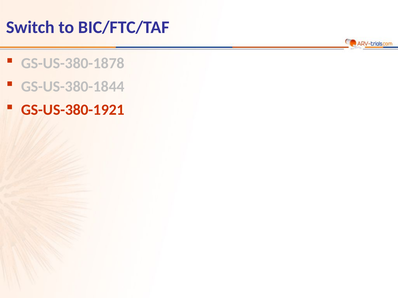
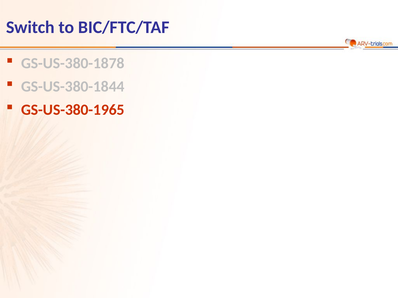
GS-US-380-1921: GS-US-380-1921 -> GS-US-380-1965 (73, 110)
